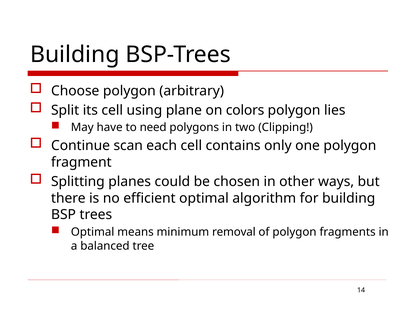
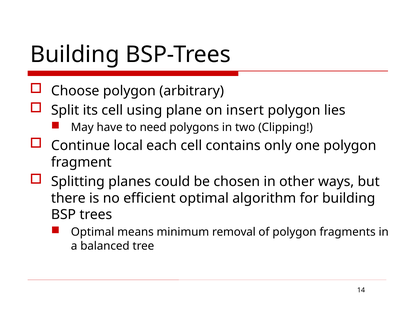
colors: colors -> insert (245, 110)
scan: scan -> local (128, 145)
